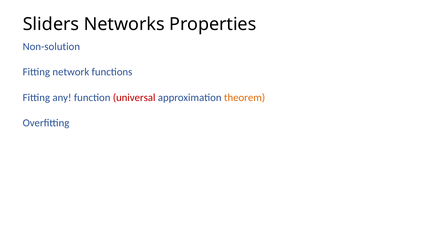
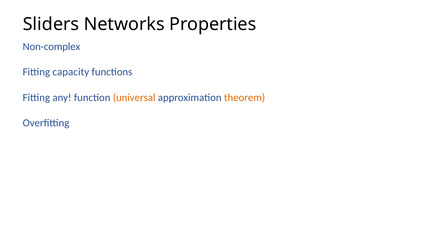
Non-solution: Non-solution -> Non-complex (51, 47)
network: network -> capacity (71, 72)
universal colour: red -> orange (134, 98)
